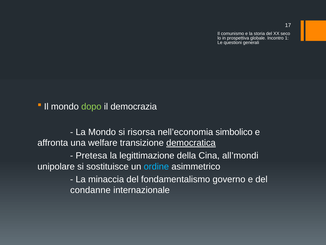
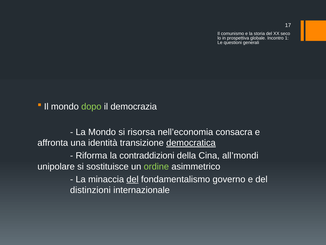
simbolico: simbolico -> consacra (234, 132)
welfare: welfare -> identità (103, 143)
Pretesa: Pretesa -> Riforma (91, 155)
legittimazione: legittimazione -> contraddizioni (147, 155)
ordine colour: light blue -> light green (156, 166)
del underline: none -> present (133, 179)
condanne: condanne -> distinzioni (90, 190)
